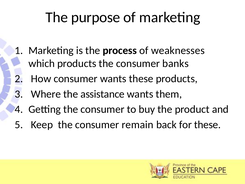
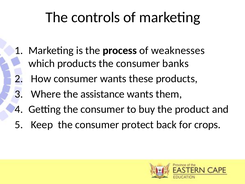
purpose: purpose -> controls (96, 17)
remain: remain -> protect (138, 124)
for these: these -> crops (207, 124)
